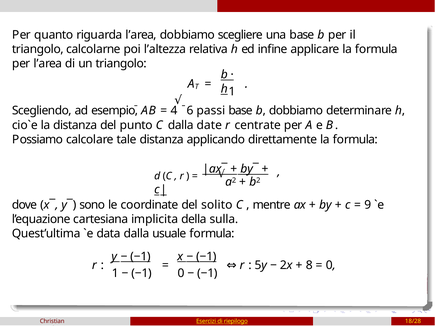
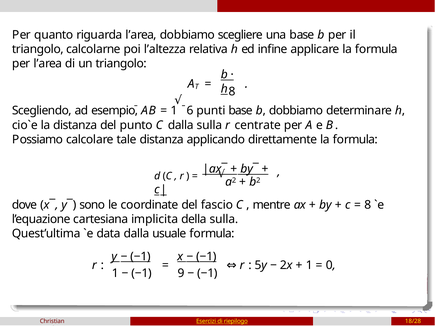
h 1: 1 -> 8 (232, 92)
4: 4 -> 1 (174, 111)
passi: passi -> punti (211, 111)
dalla date: date -> sulla (209, 125)
solito: solito -> fascio (217, 205)
9: 9 -> 8 (368, 205)
8: 8 -> 1 (309, 266)
−1 0: 0 -> 9 (181, 274)
